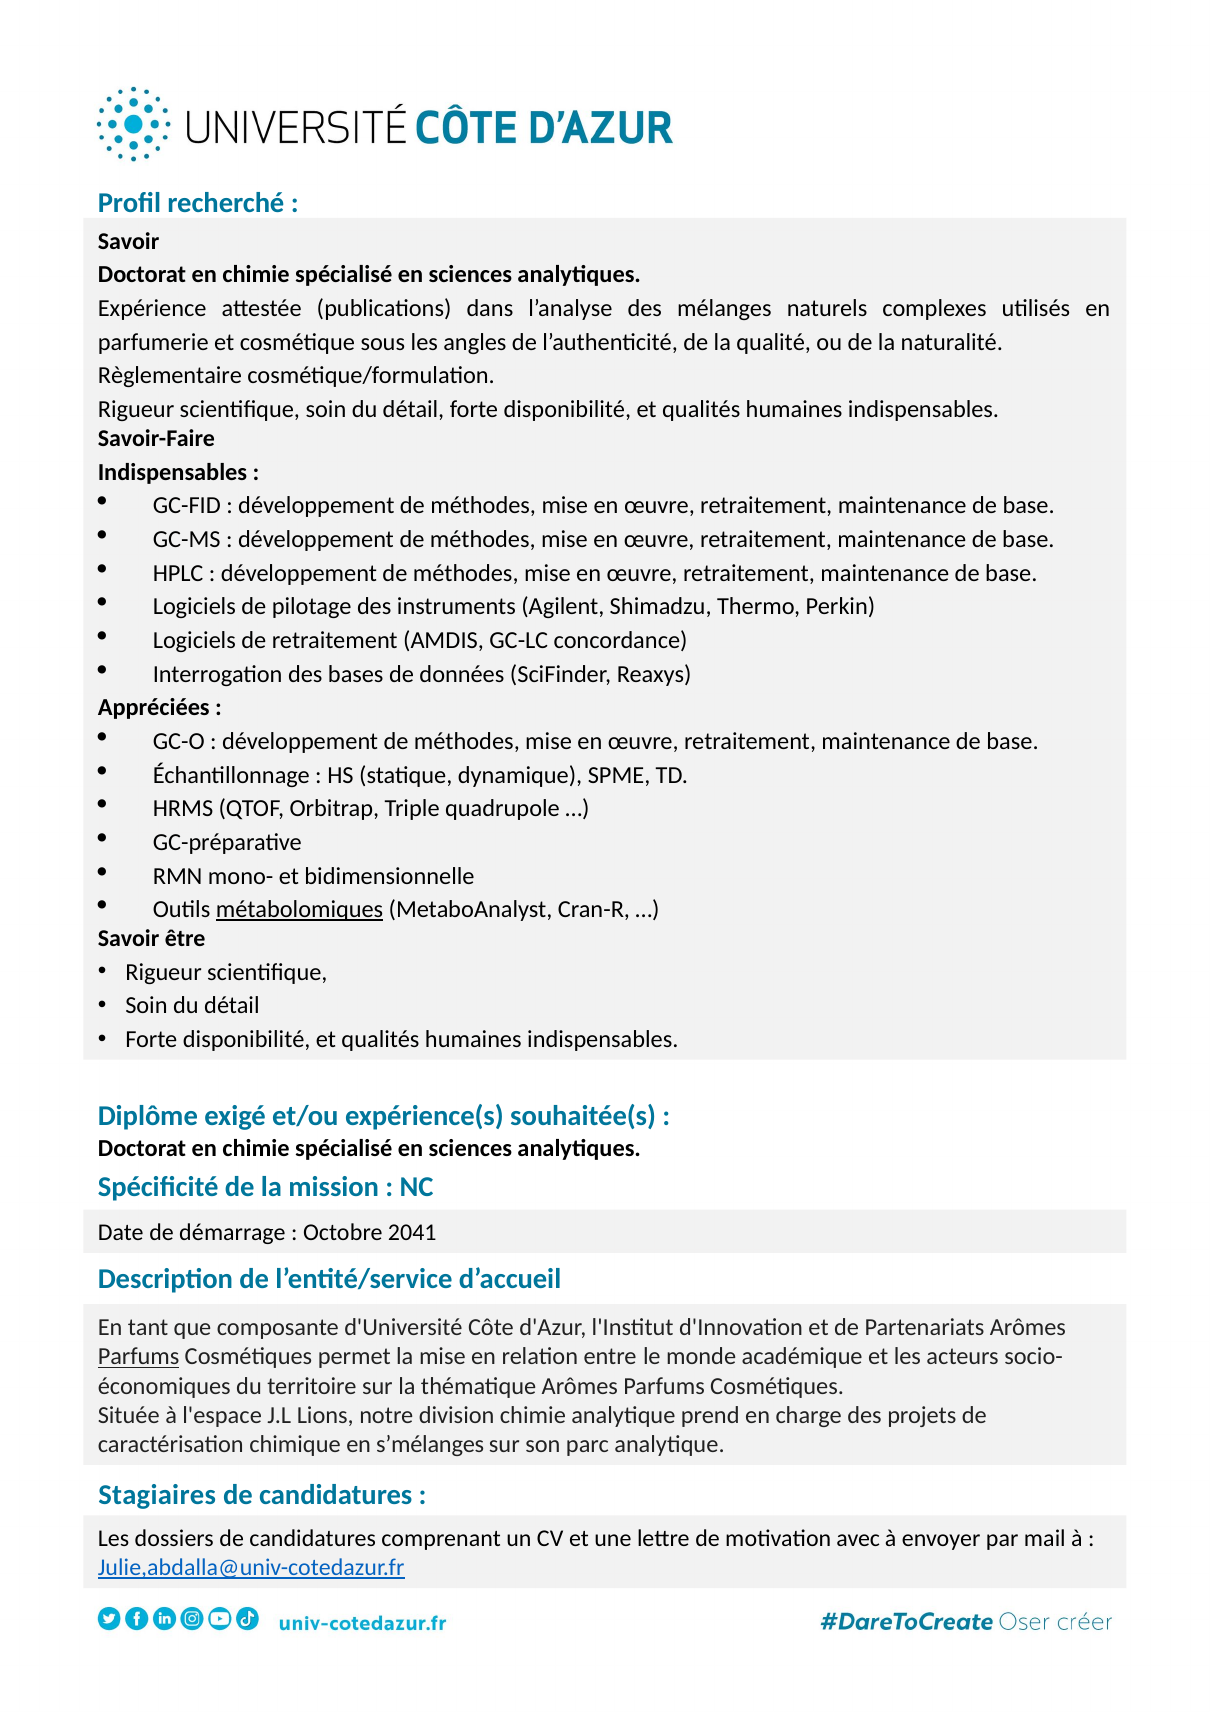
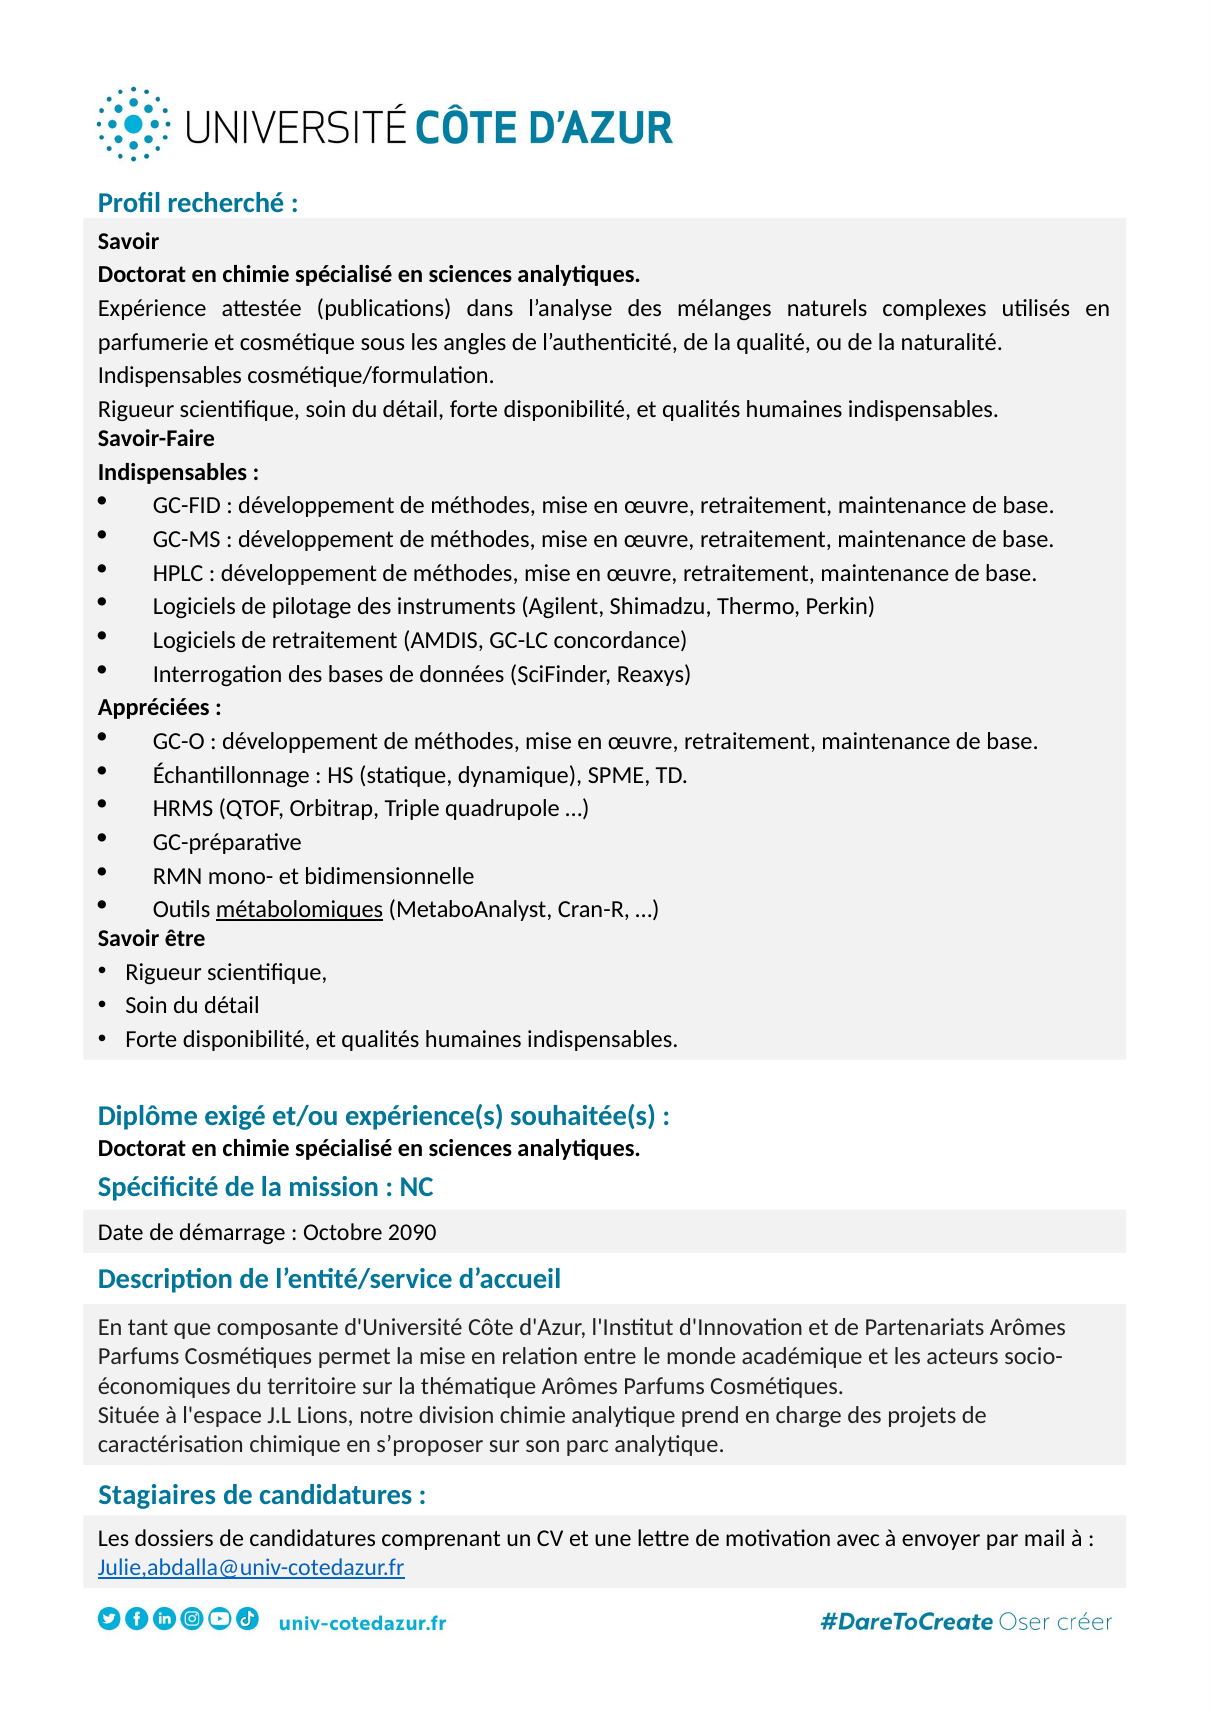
Règlementaire: Règlementaire -> Indispensables (170, 376)
2041: 2041 -> 2090 (412, 1233)
Parfums underline: present -> none (139, 1356)
s’mélanges: s’mélanges -> s’proposer (430, 1444)
